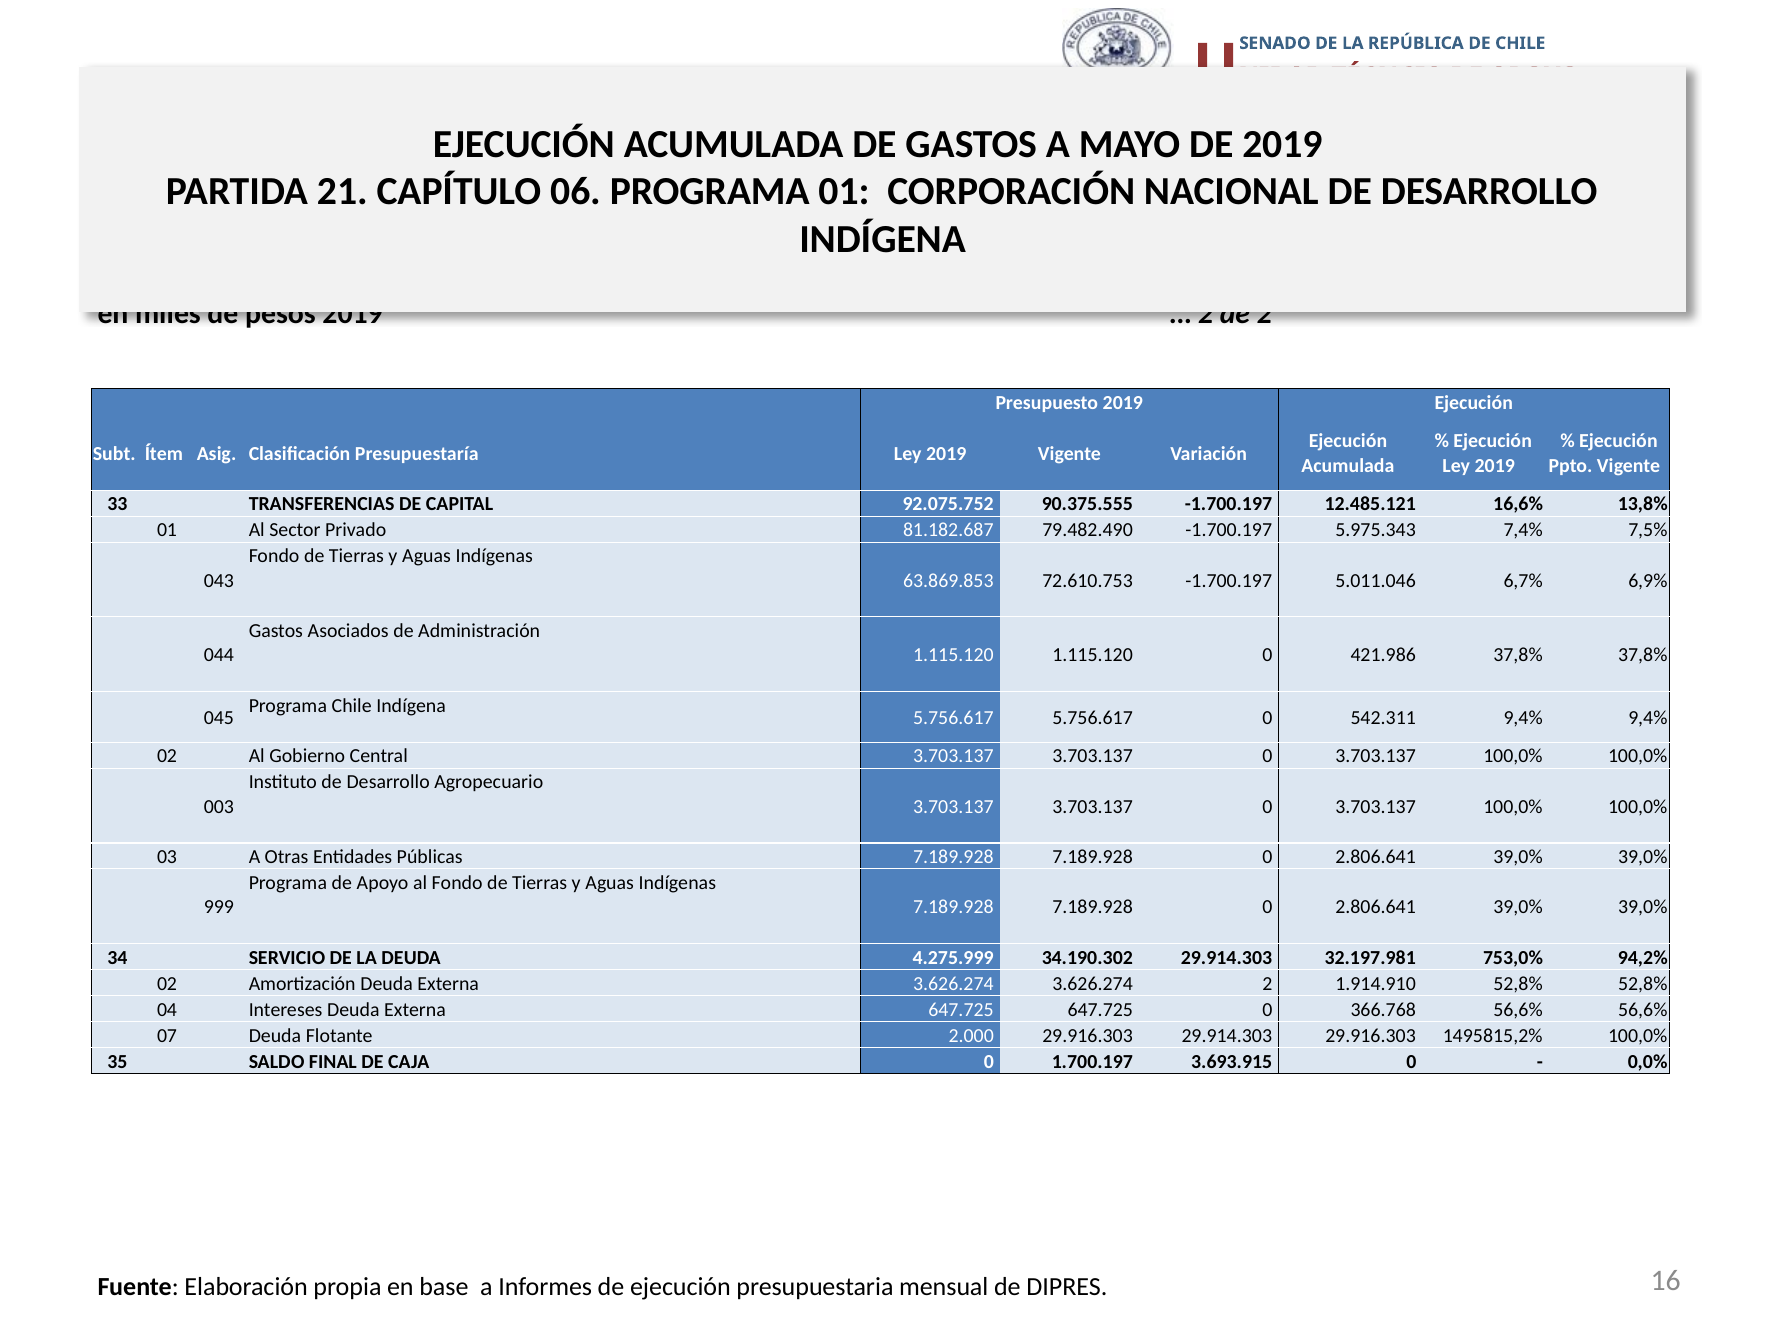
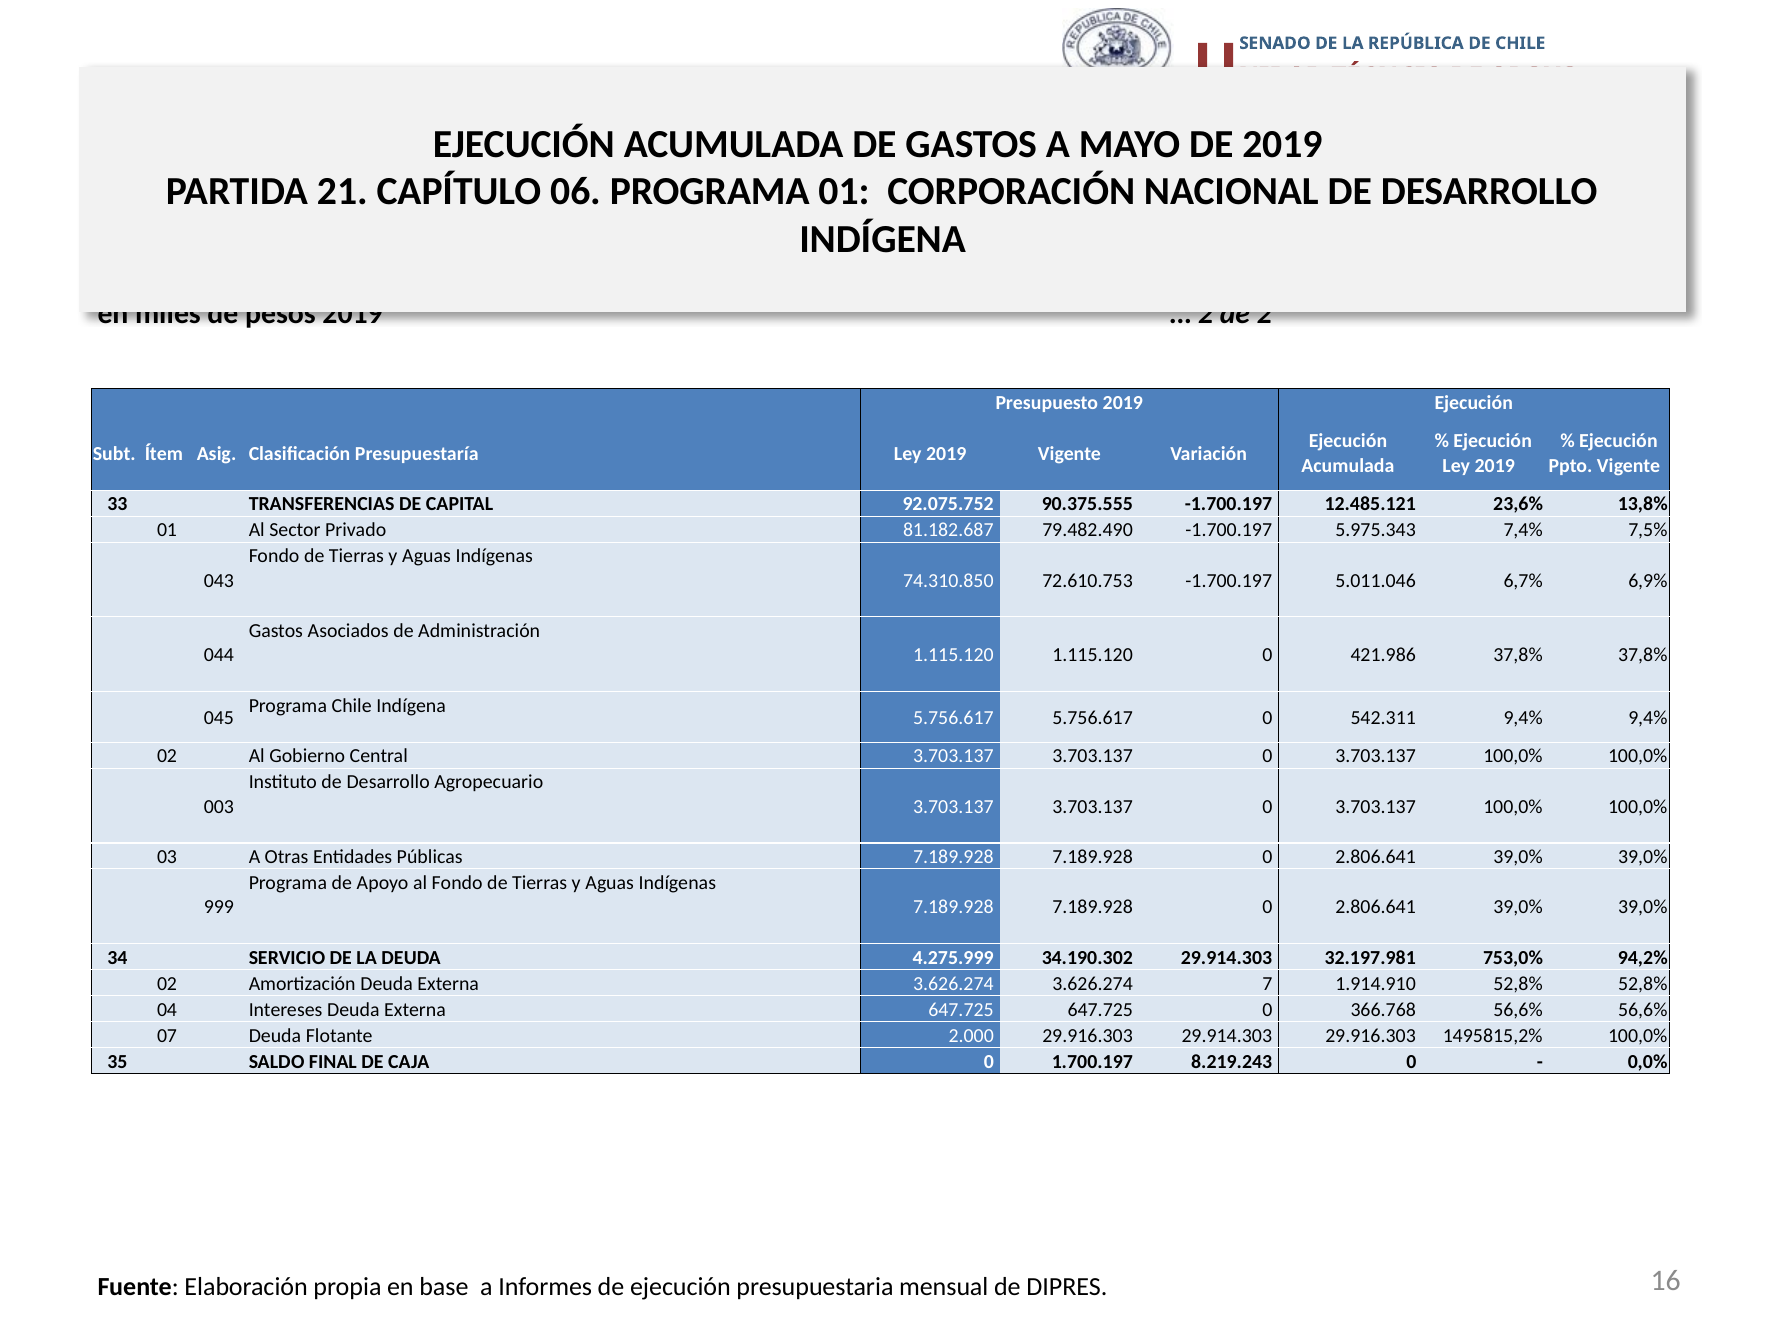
16,6%: 16,6% -> 23,6% (1518, 504)
63.869.853: 63.869.853 -> 74.310.850 (948, 581)
3.626.274 2: 2 -> 7 (1267, 984)
3.693.915: 3.693.915 -> 8.219.243 (1232, 1062)
